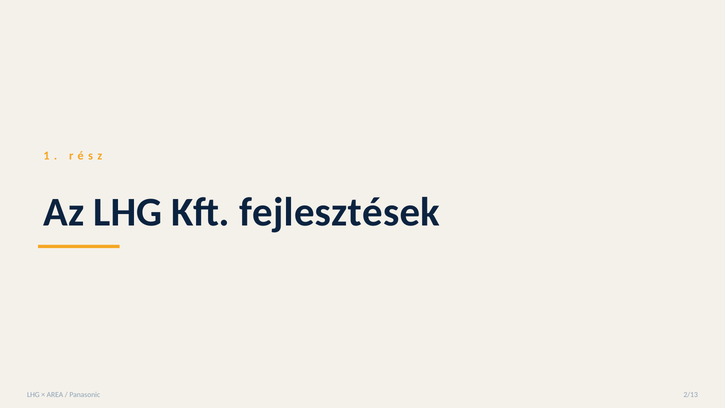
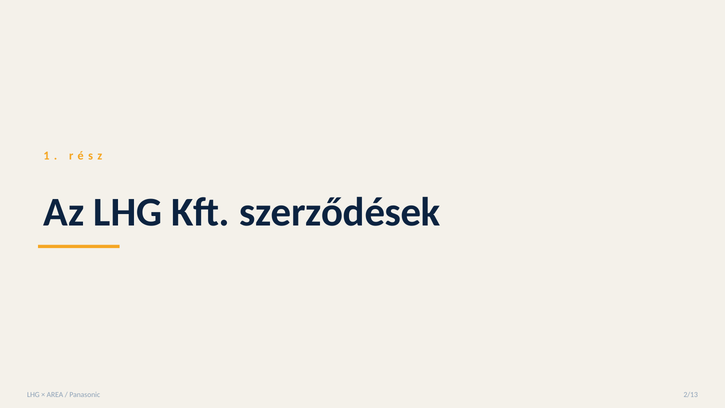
fejlesztések: fejlesztések -> szerződések (340, 212)
